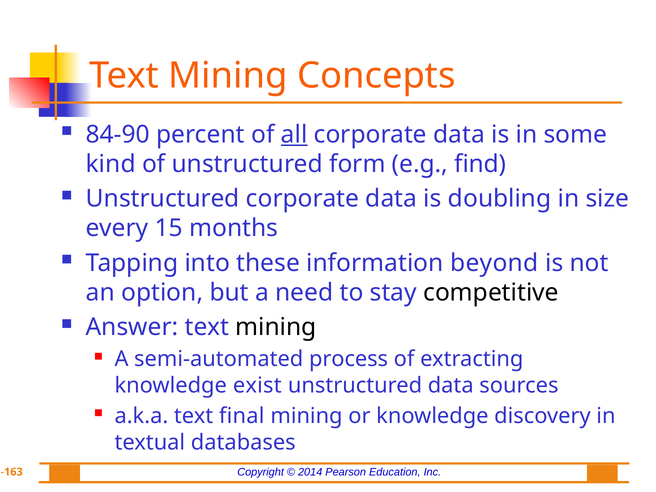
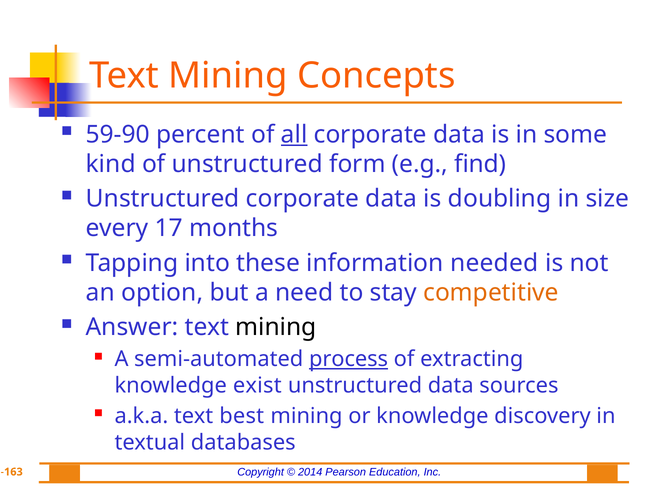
84-90: 84-90 -> 59-90 (118, 135)
15: 15 -> 17 (169, 228)
beyond: beyond -> needed (494, 263)
competitive colour: black -> orange (491, 293)
process underline: none -> present (349, 359)
final: final -> best (242, 416)
